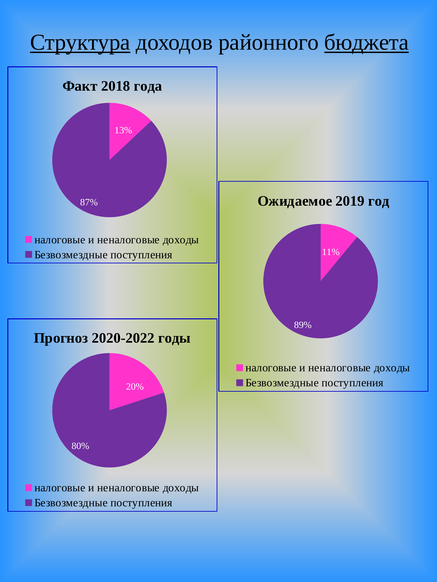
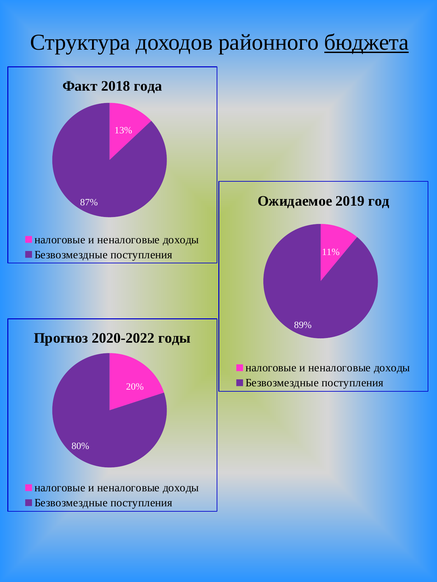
Структура underline: present -> none (80, 43)
